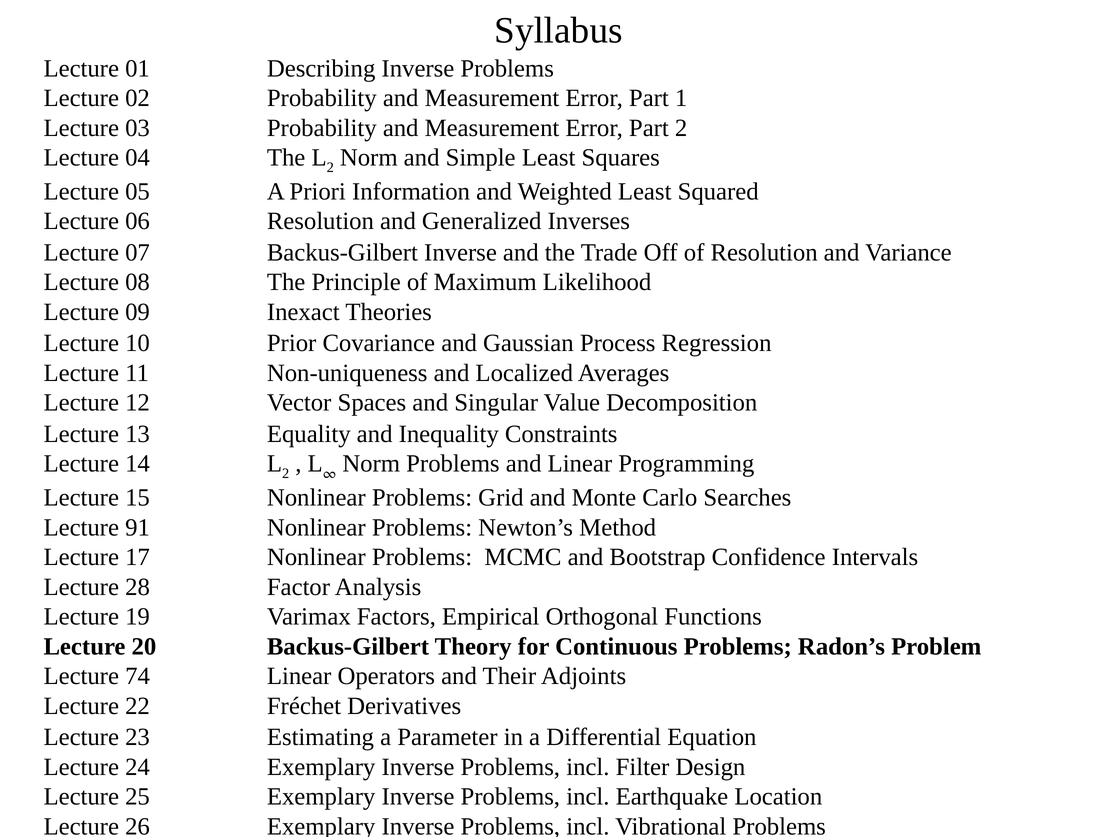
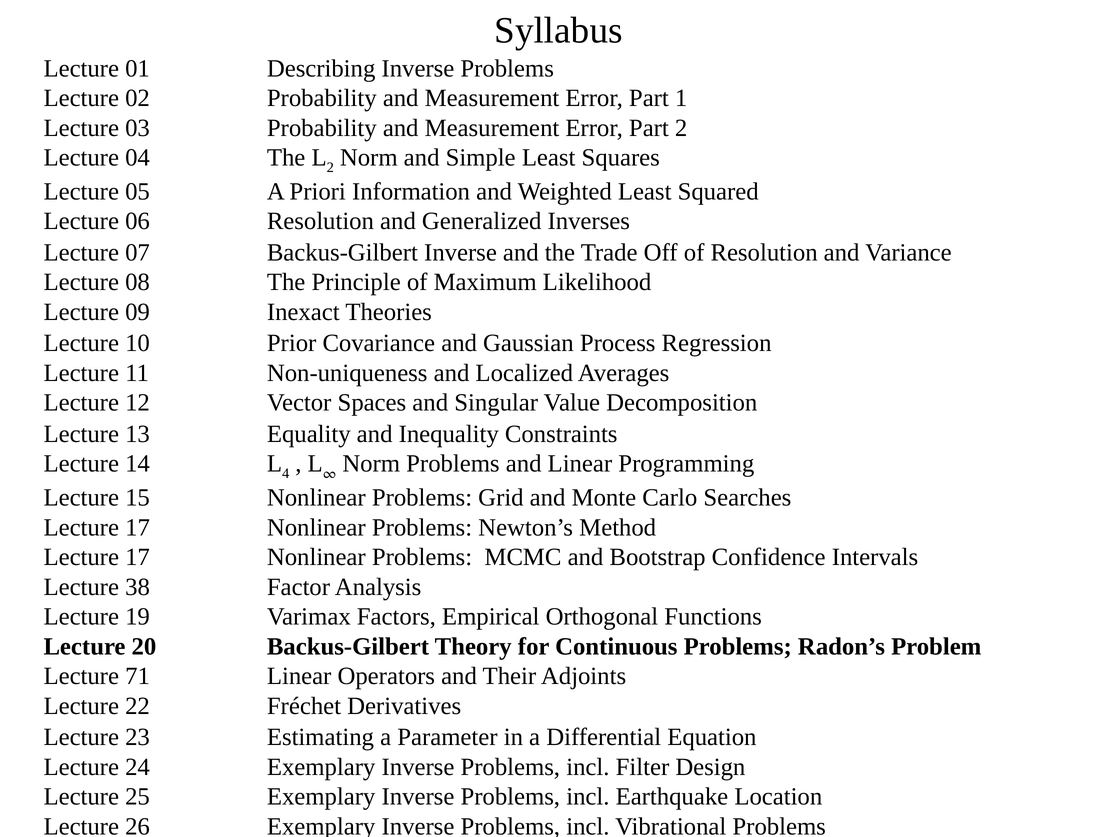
2: 2 -> 4 (286, 474)
91: 91 -> 17 (138, 528)
28: 28 -> 38 (138, 587)
74: 74 -> 71 (138, 677)
